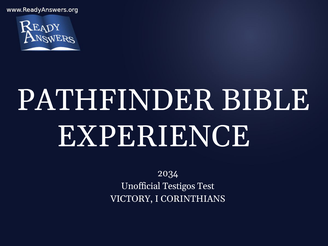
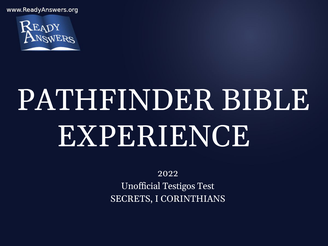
2034: 2034 -> 2022 (168, 173)
VICTORY: VICTORY -> SECRETS (132, 199)
